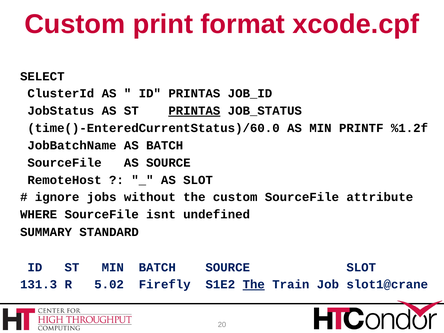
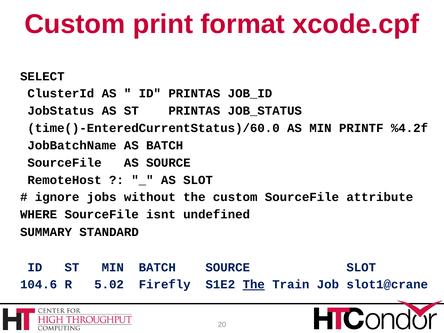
PRINTAS underline: present -> none (194, 111)
%1.2f: %1.2f -> %4.2f (409, 128)
131.3: 131.3 -> 104.6 (39, 285)
